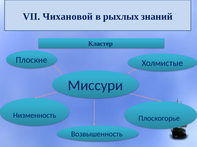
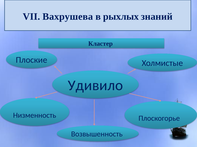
Чихановой: Чихановой -> Вахрушева (68, 17)
Миссури: Миссури -> Удивило (95, 86)
